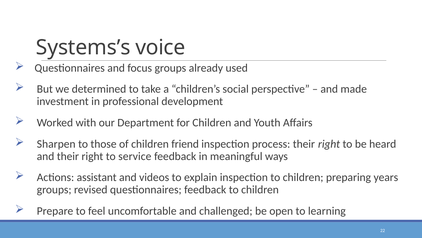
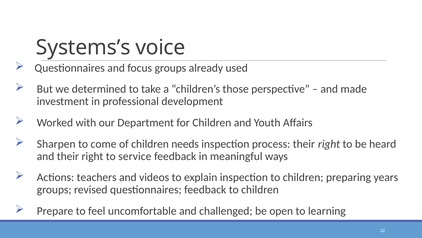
social: social -> those (236, 89)
those: those -> come (104, 144)
friend: friend -> needs (185, 144)
assistant: assistant -> teachers (97, 177)
